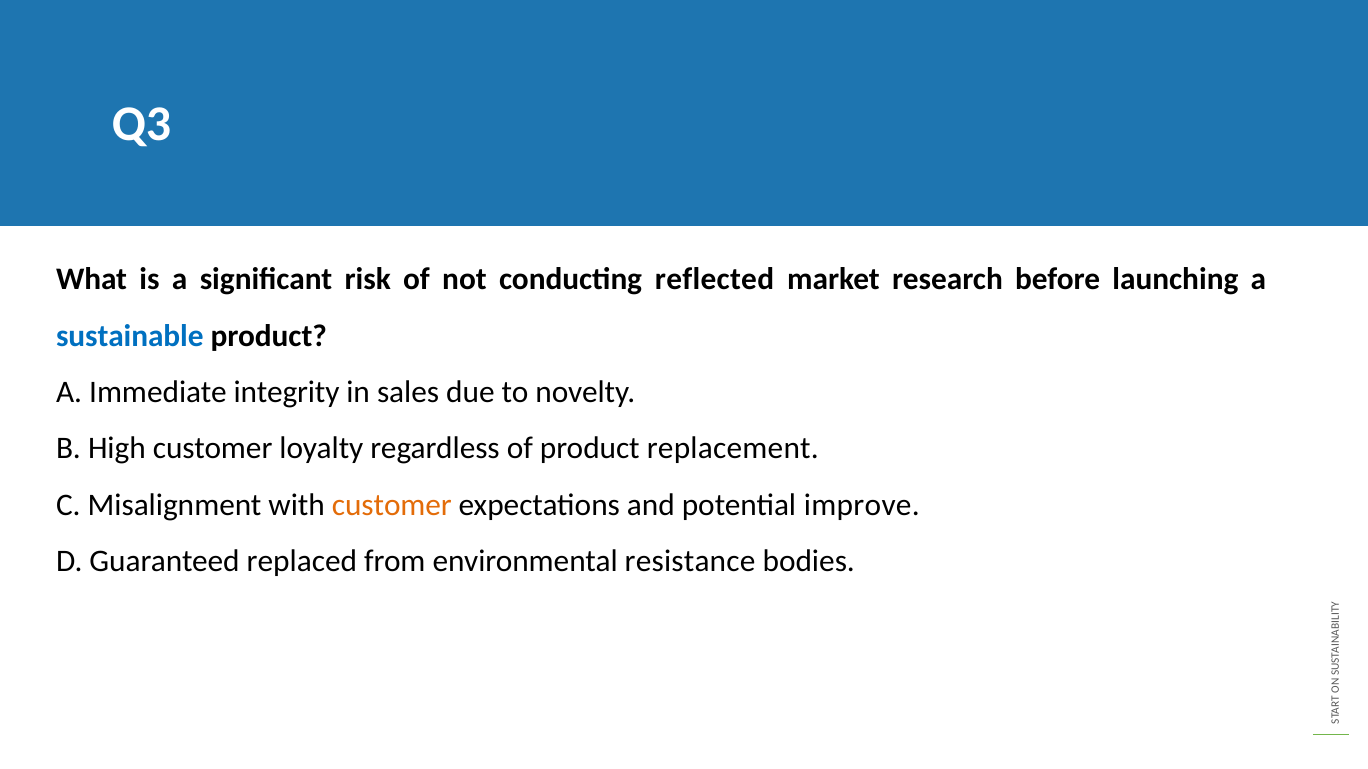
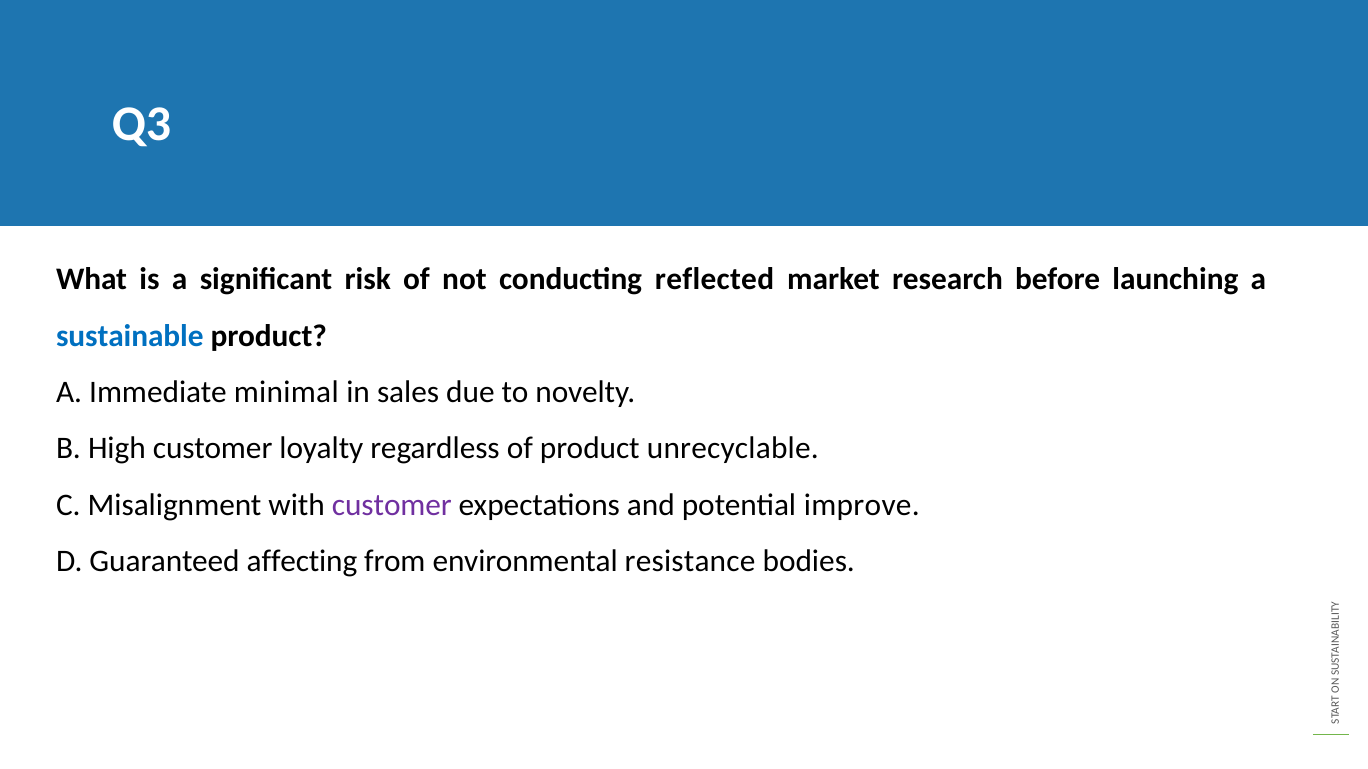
integrity: integrity -> minimal (286, 392)
replacement: replacement -> unrecyclable (733, 449)
customer colour: orange -> purple (392, 505)
replaced: replaced -> affecting (302, 562)
